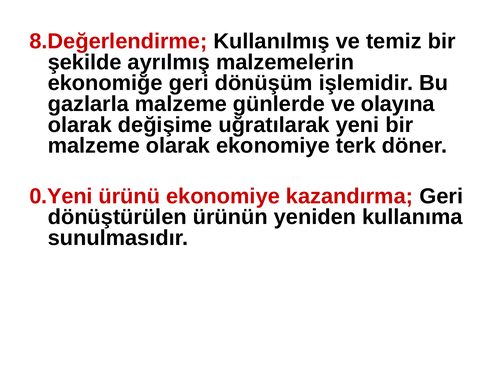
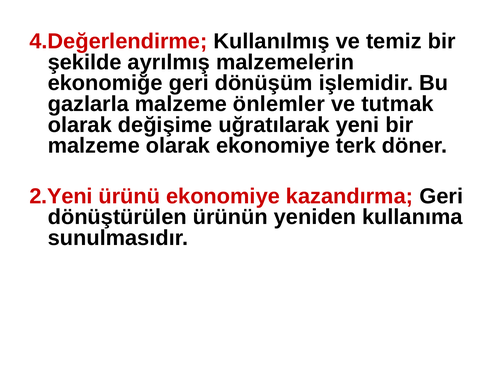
8.Değerlendirme: 8.Değerlendirme -> 4.Değerlendirme (118, 41)
günlerde: günlerde -> önlemler (279, 104)
olayına: olayına -> tutmak (398, 104)
0.Yeni: 0.Yeni -> 2.Yeni (61, 197)
